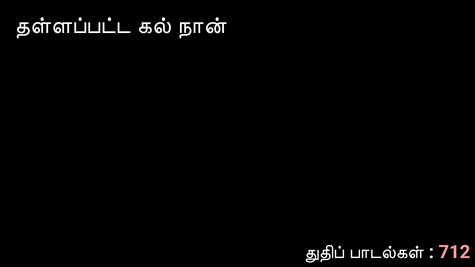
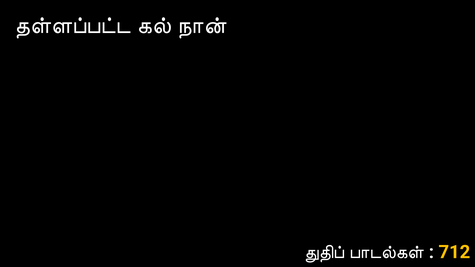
712 colour: pink -> yellow (454, 252)
